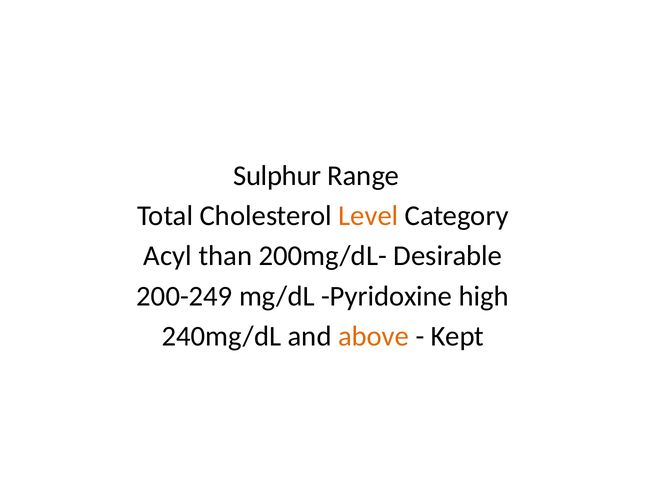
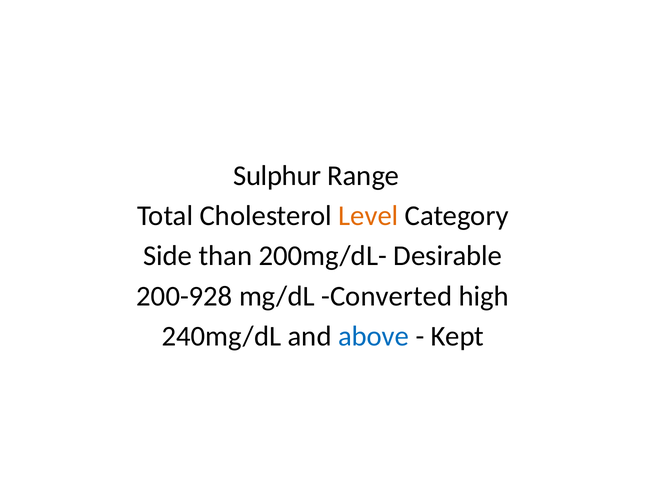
Acyl: Acyl -> Side (168, 256)
200-249: 200-249 -> 200-928 (184, 296)
Pyridoxine: Pyridoxine -> Converted (387, 296)
above colour: orange -> blue (374, 337)
